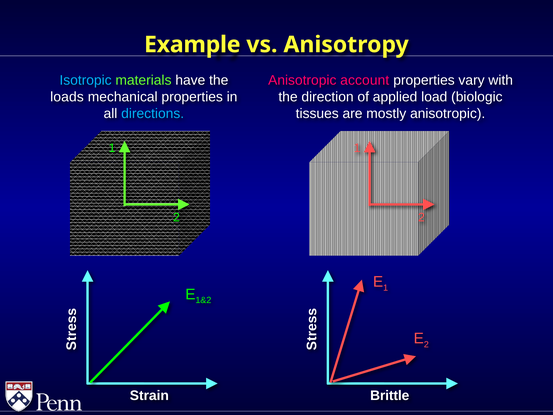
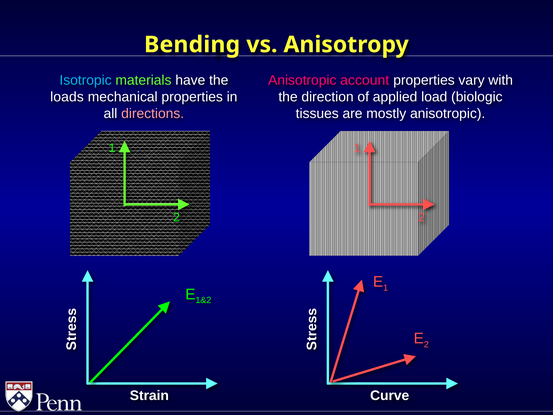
Example: Example -> Bending (192, 45)
directions colour: light blue -> pink (153, 114)
Brittle: Brittle -> Curve (390, 396)
